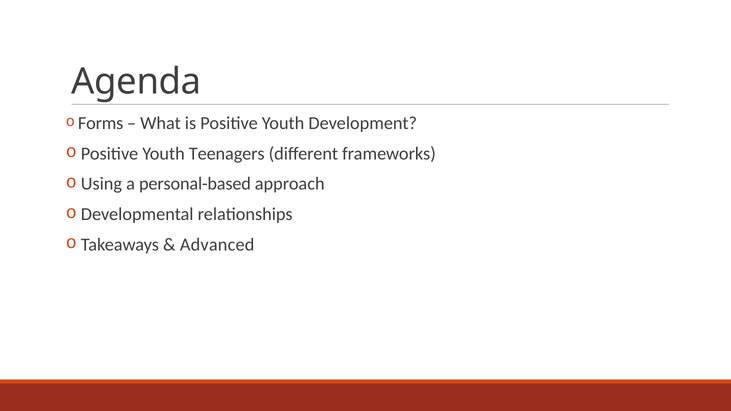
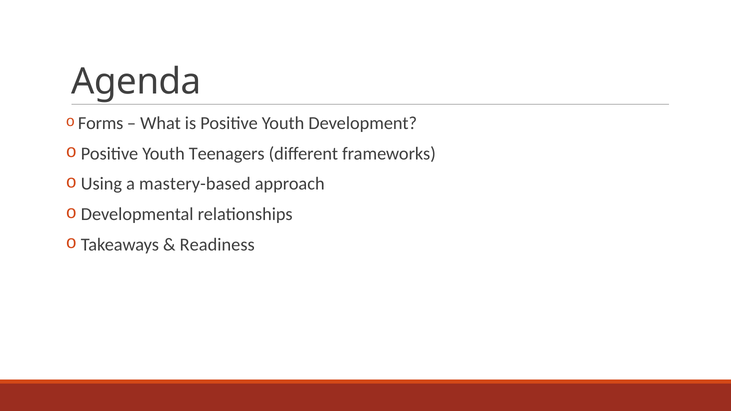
personal-based: personal-based -> mastery-based (195, 184)
Advanced: Advanced -> Readiness (217, 245)
